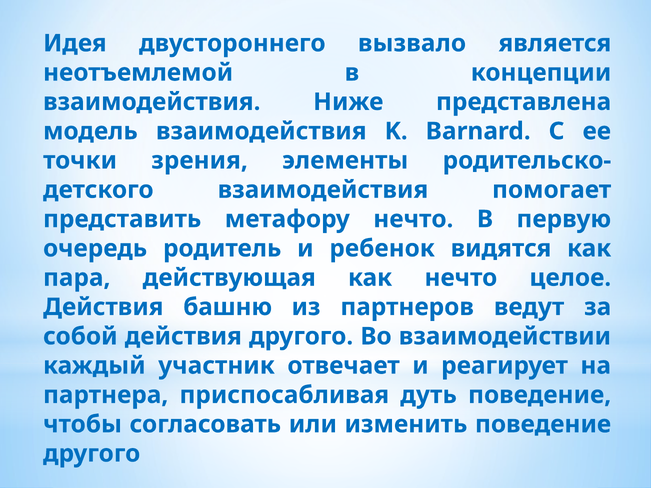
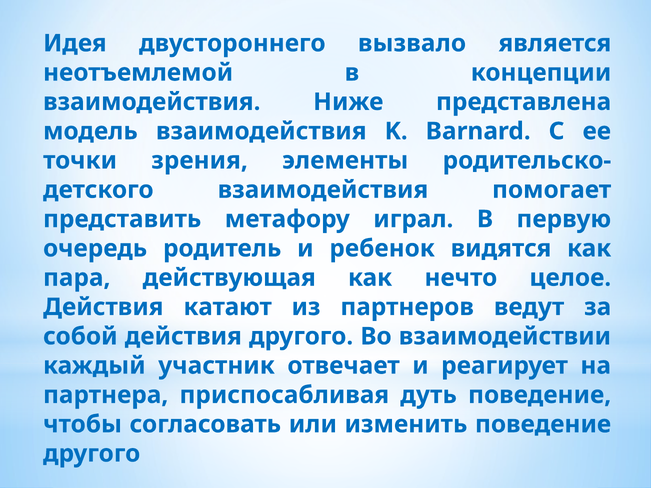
метафору нечто: нечто -> играл (413, 219)
башню: башню -> катают (228, 307)
